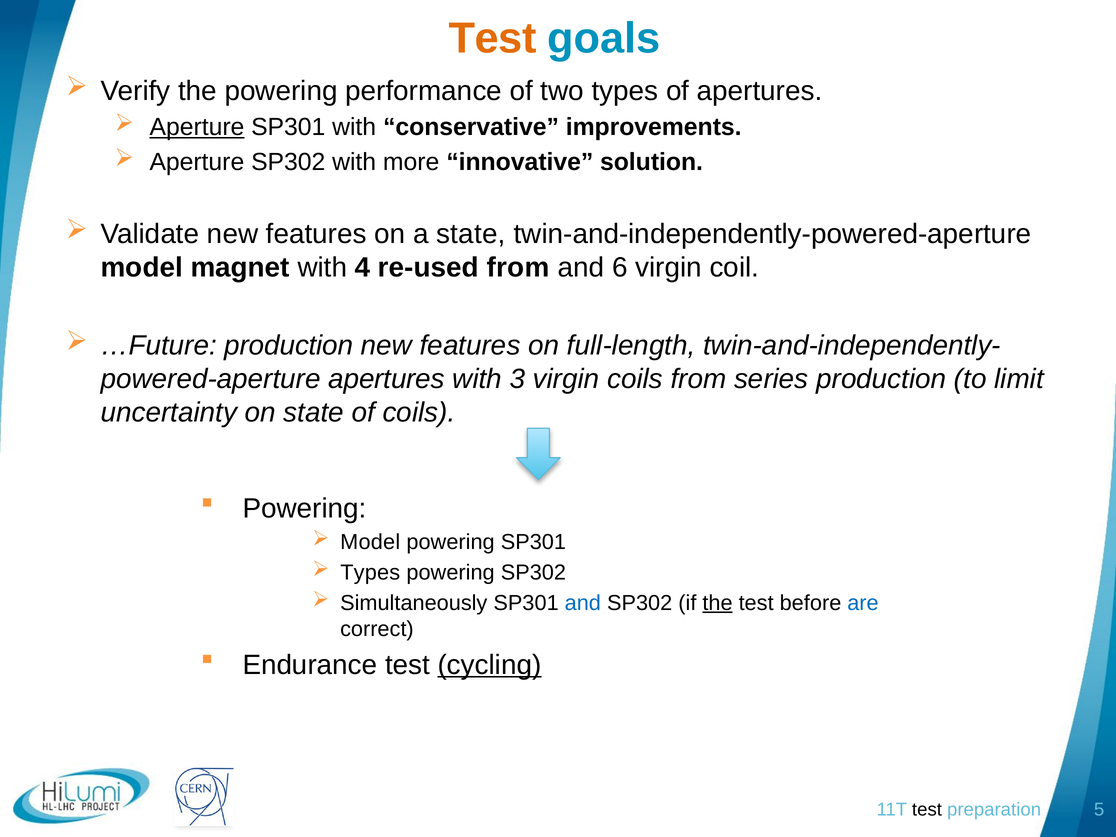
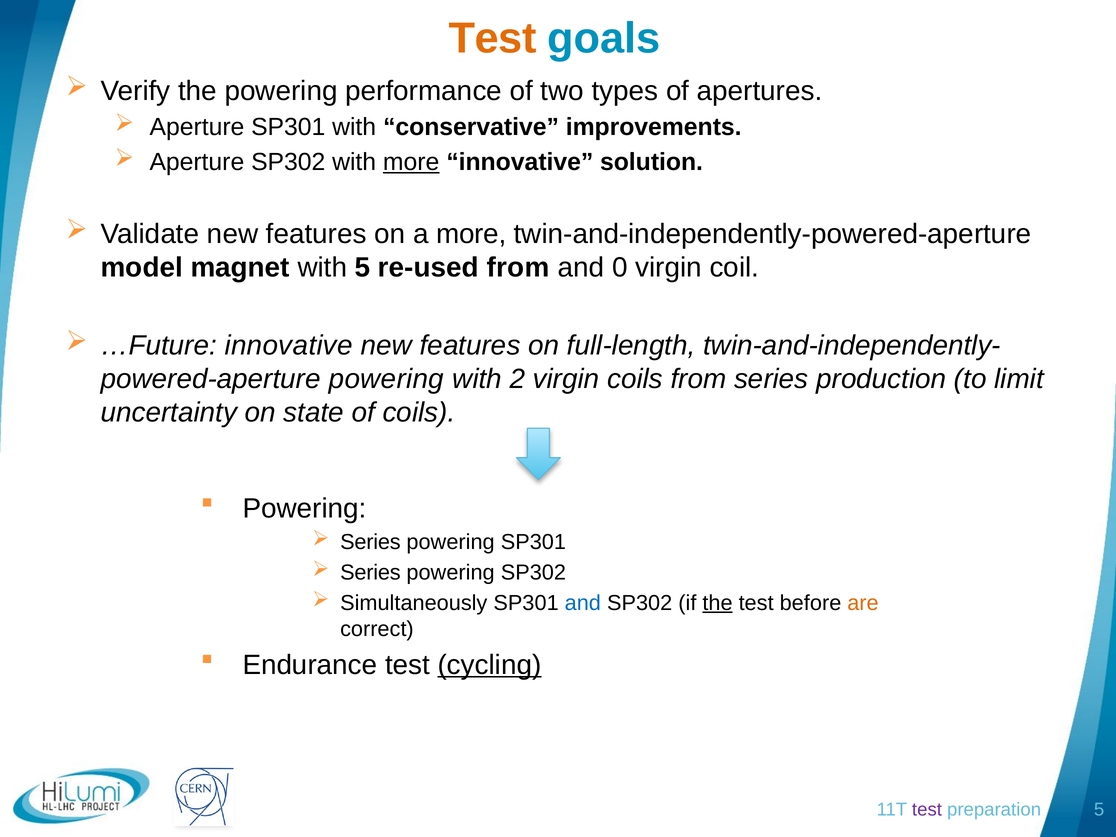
Aperture underline: present -> none (197, 127)
more underline: none -> present (411, 162)
a state: state -> more (471, 234)
with 4: 4 -> 5 (362, 267)
6: 6 -> 0 (620, 267)
…Future production: production -> innovative (289, 346)
apertures: apertures -> powering (386, 379)
3: 3 -> 2 (517, 379)
Model: Model -> Series (370, 542)
Types: Types -> Series (370, 572)
are colour: blue -> orange (863, 603)
test colour: black -> purple (927, 810)
